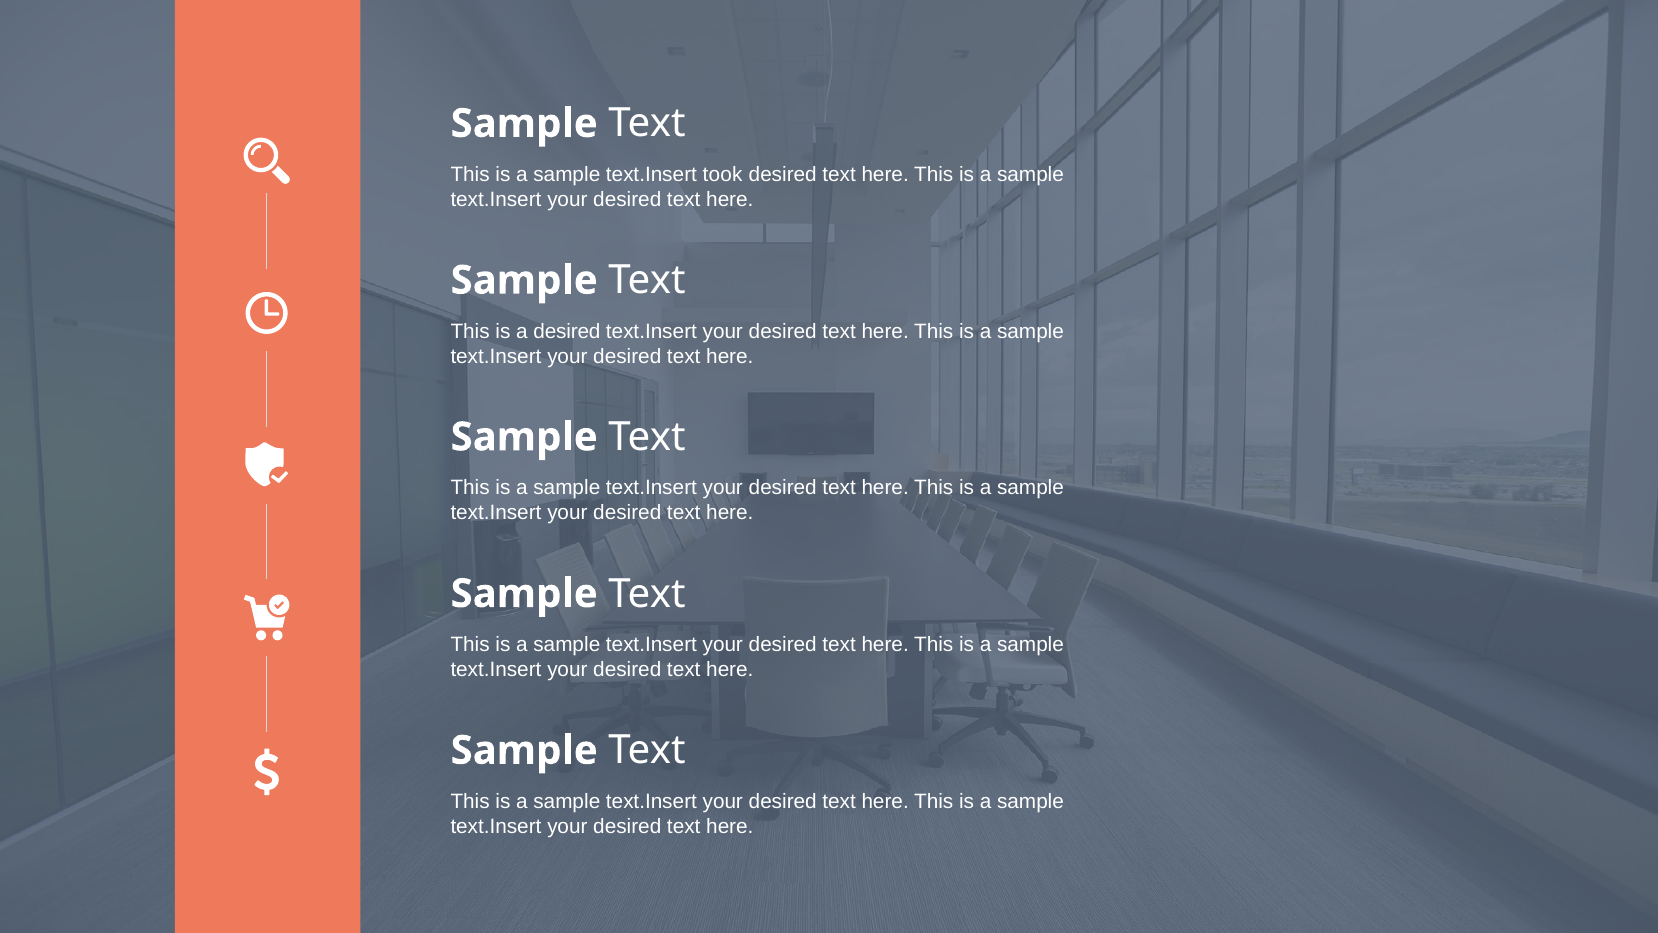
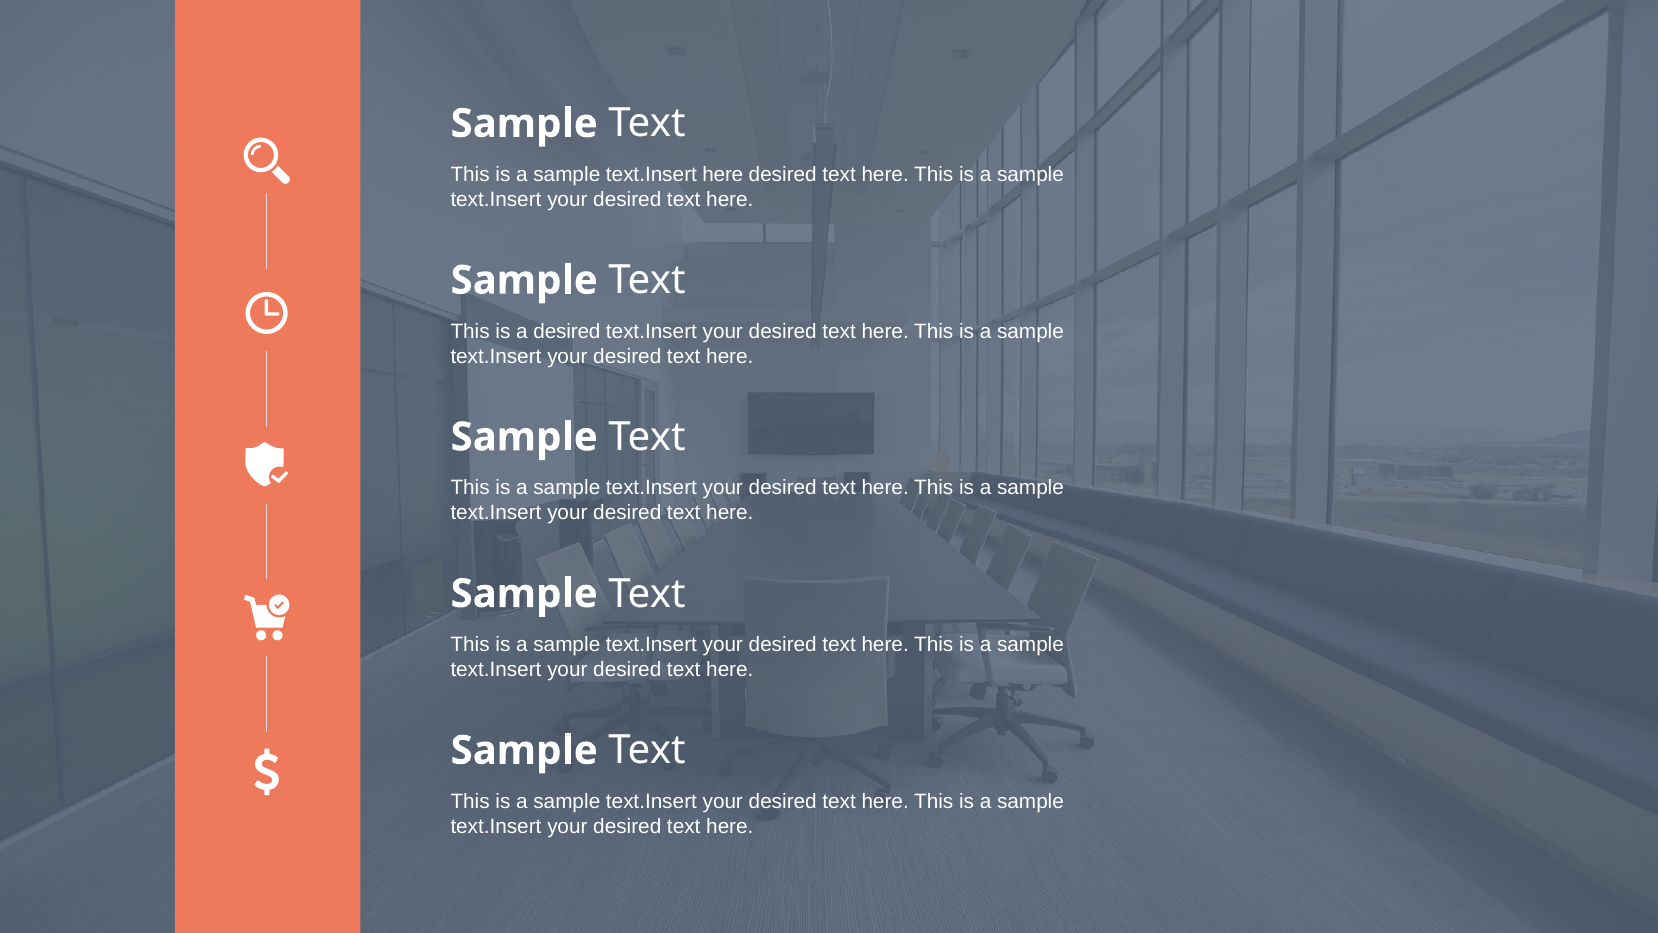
text.Insert took: took -> here (723, 174)
